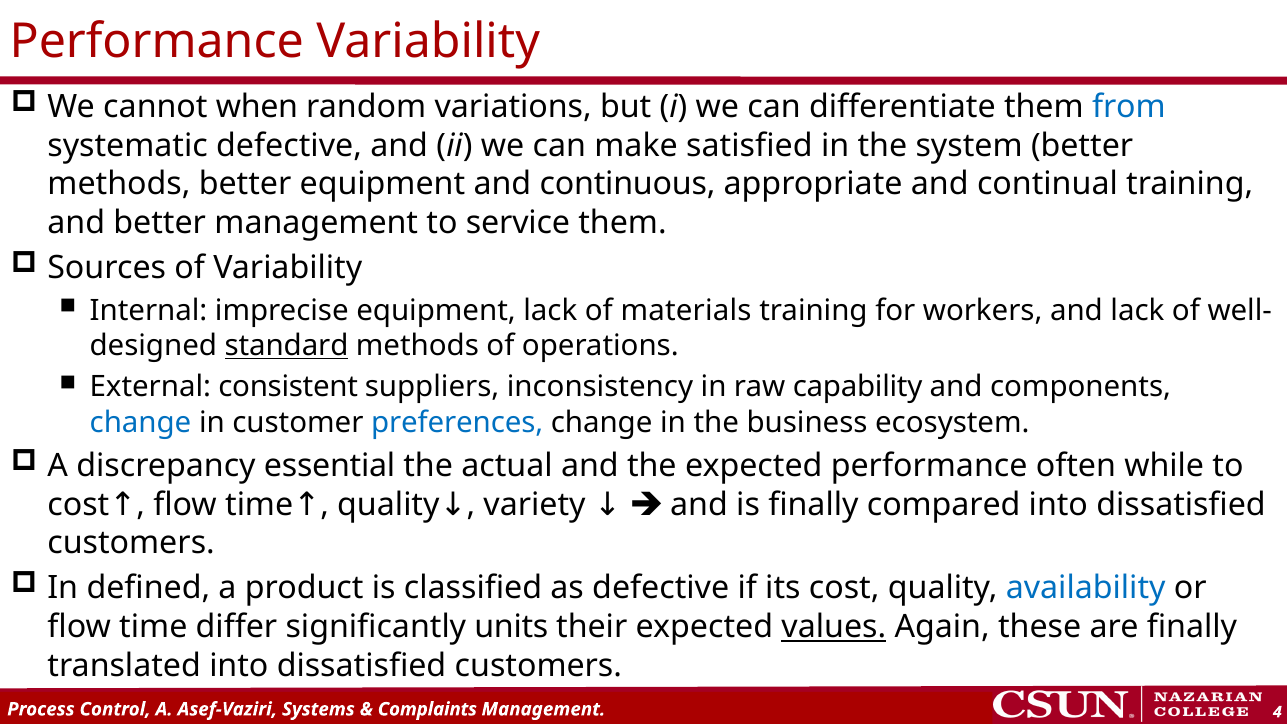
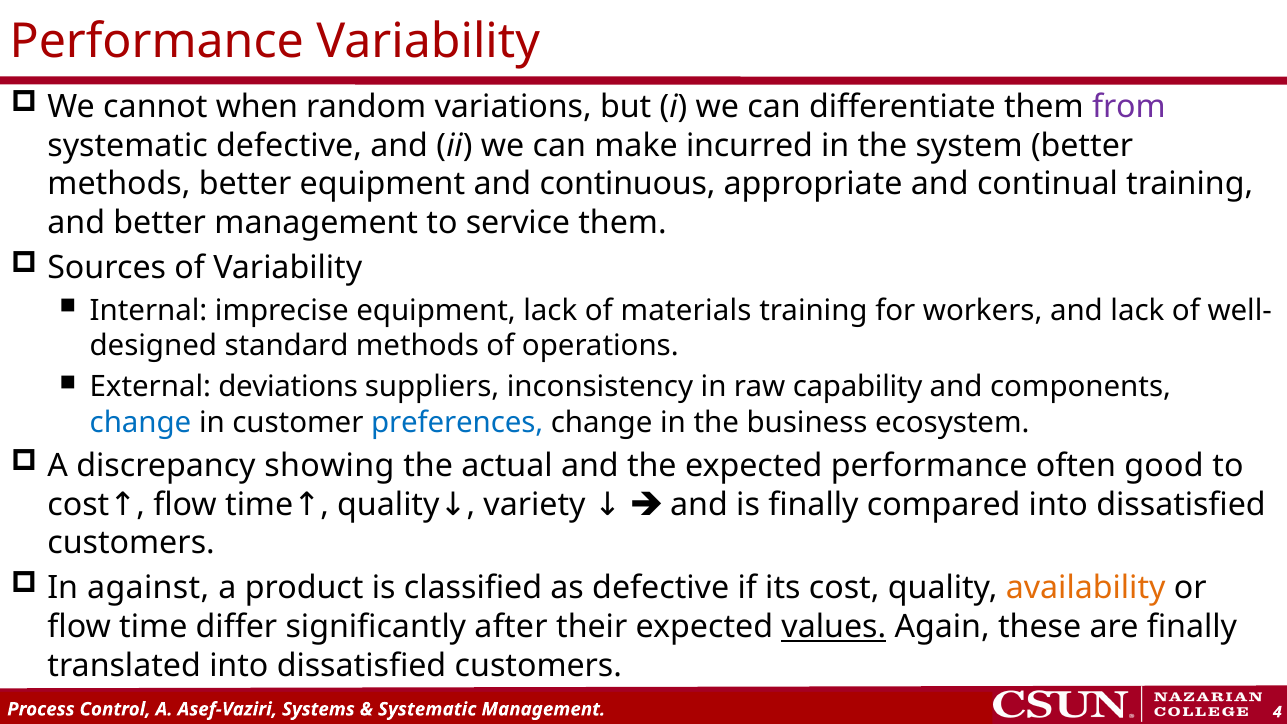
from colour: blue -> purple (1129, 107)
satisfied: satisfied -> incurred (749, 145)
standard underline: present -> none (287, 346)
consistent: consistent -> deviations (288, 387)
essential: essential -> showing (329, 466)
while: while -> good (1164, 466)
defined: defined -> against (148, 588)
availability colour: blue -> orange (1086, 588)
units: units -> after (511, 627)
Complaints: Complaints -> Systematic (427, 709)
